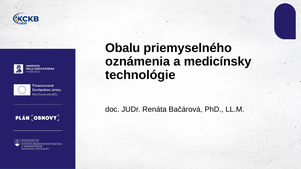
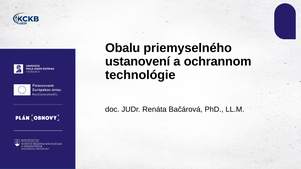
oznámenia: oznámenia -> ustanovení (138, 62)
medicínsky: medicínsky -> ochrannom (218, 62)
